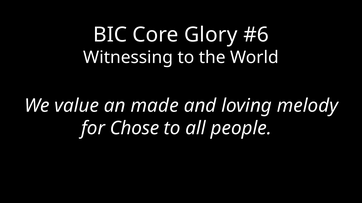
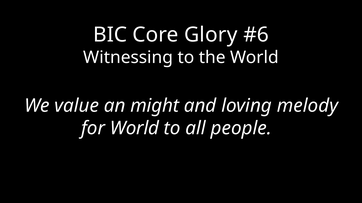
made: made -> might (155, 106)
for Chose: Chose -> World (134, 129)
